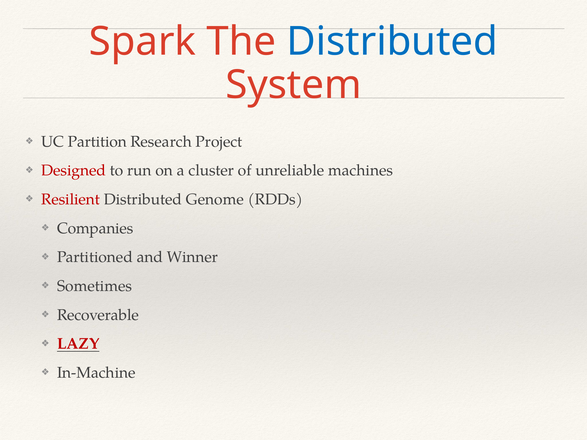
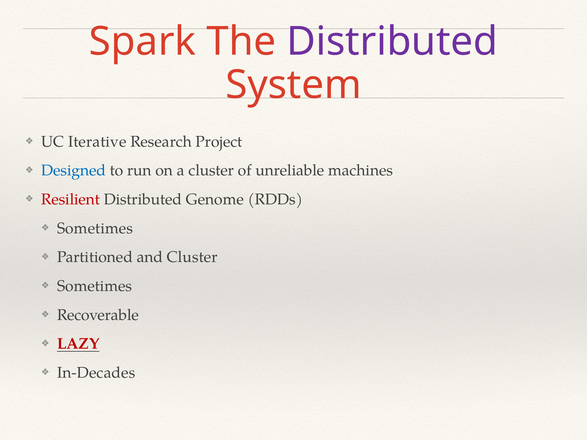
Distributed colour: blue -> purple (392, 42)
Partition: Partition -> Iterative (97, 142)
Designed colour: red -> blue (74, 171)
Companies: Companies -> Sometimes (95, 228)
and Winner: Winner -> Cluster (192, 257)
In-Machine: In-Machine -> In-Decades (96, 373)
